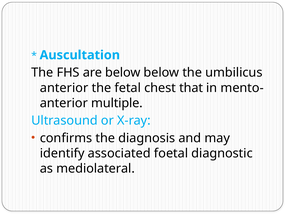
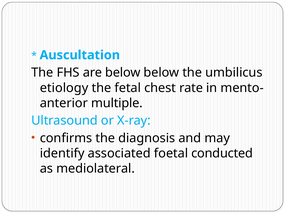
anterior: anterior -> etiology (64, 88)
that: that -> rate (191, 88)
diagnostic: diagnostic -> conducted (222, 153)
